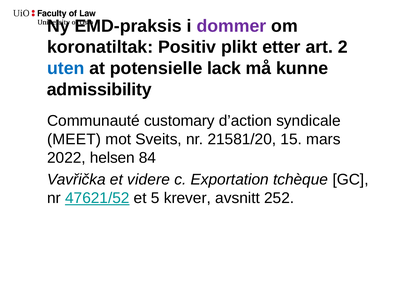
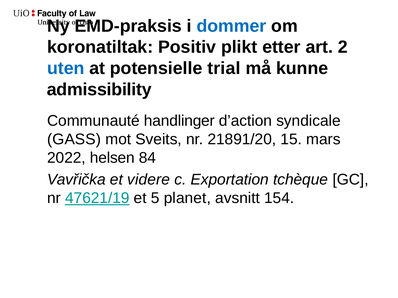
dommer colour: purple -> blue (231, 26)
lack: lack -> trial (224, 68)
customary: customary -> handlinger (179, 121)
MEET: MEET -> GASS (74, 139)
21581/20: 21581/20 -> 21891/20 (242, 139)
47621/52: 47621/52 -> 47621/19 (97, 198)
krever: krever -> planet (187, 198)
252: 252 -> 154 (279, 198)
